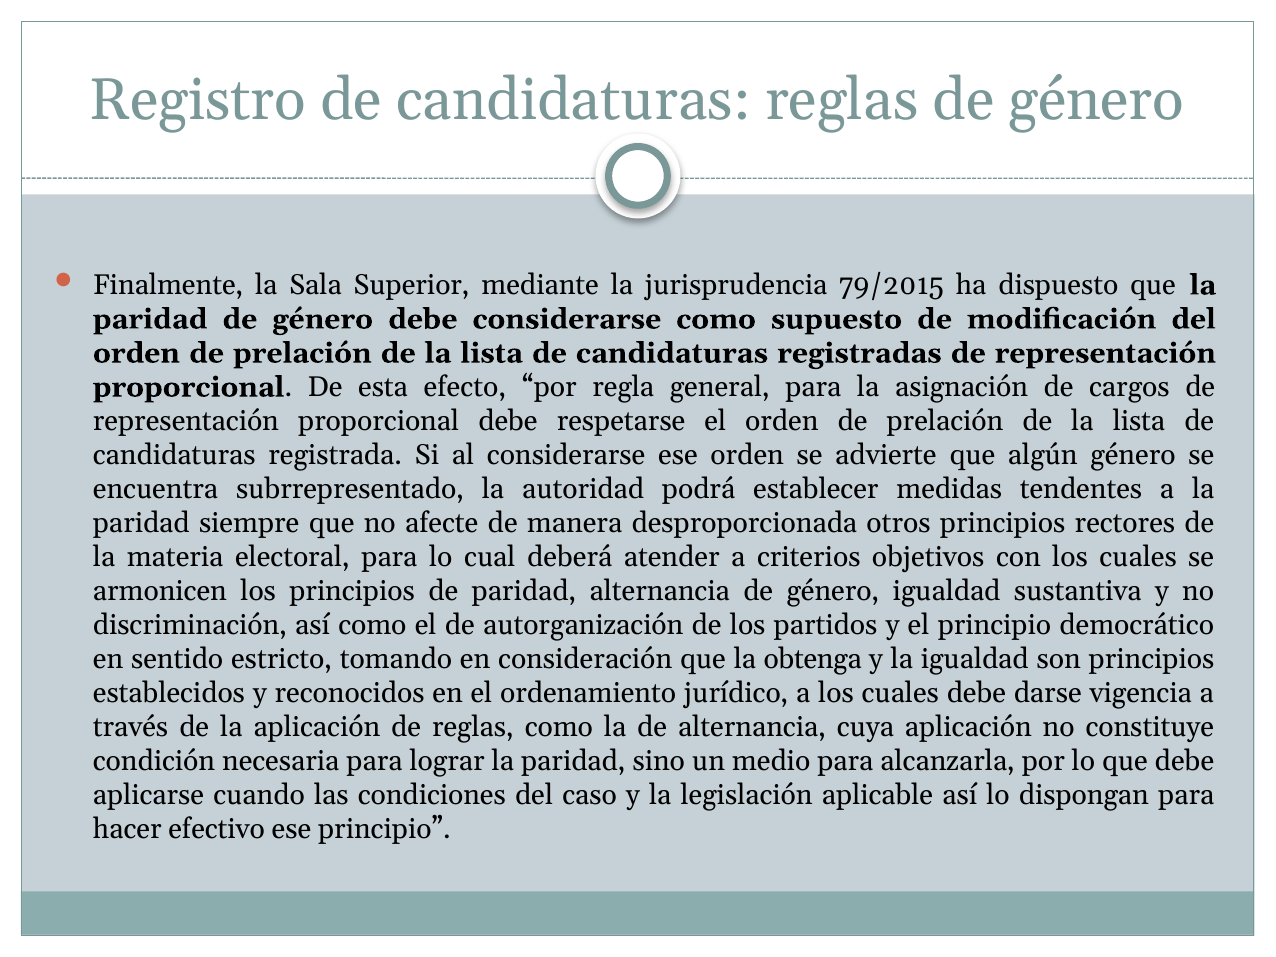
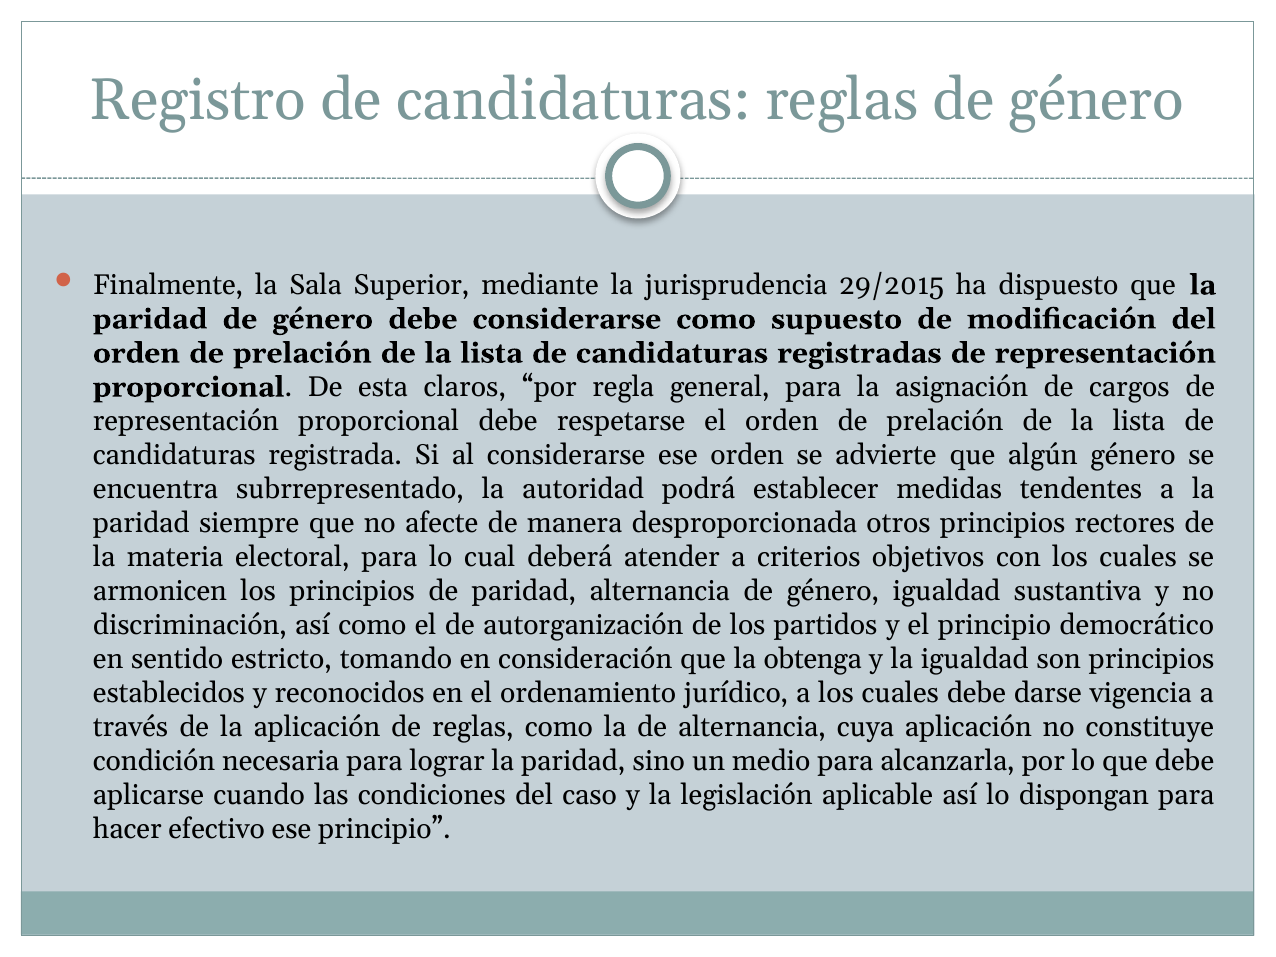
79/2015: 79/2015 -> 29/2015 (892, 285)
efecto: efecto -> claros (465, 387)
